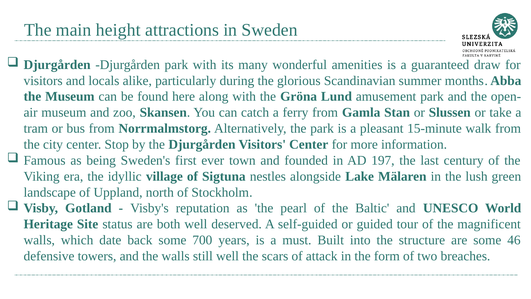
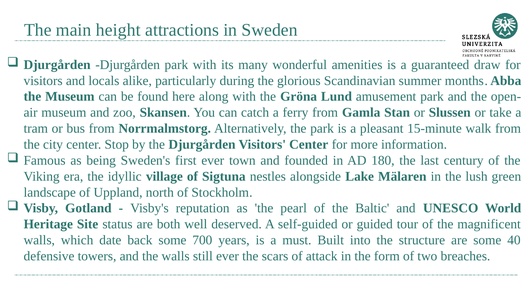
197: 197 -> 180 (383, 160)
46: 46 -> 40 (514, 240)
still well: well -> ever (227, 256)
